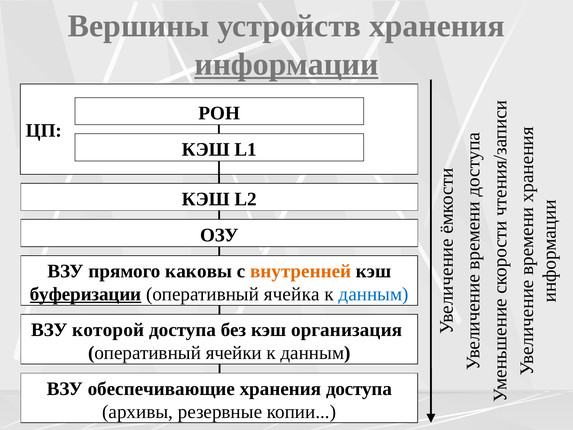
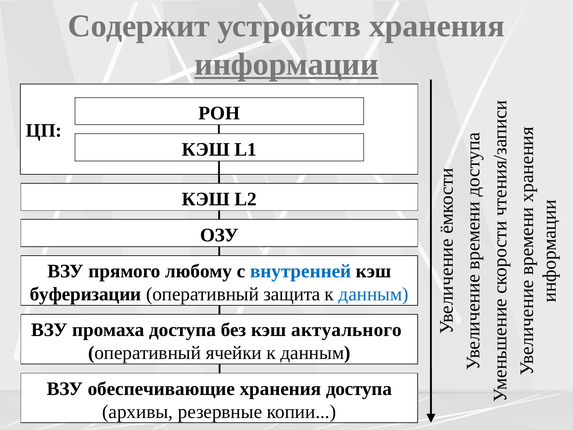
Вершины: Вершины -> Содержит (139, 26)
каковы: каковы -> любому (199, 271)
внутренней colour: orange -> blue (301, 271)
буферизации underline: present -> none (86, 294)
ячейка: ячейка -> защита (292, 294)
которой: которой -> промаха (108, 330)
организация: организация -> актуального (347, 330)
